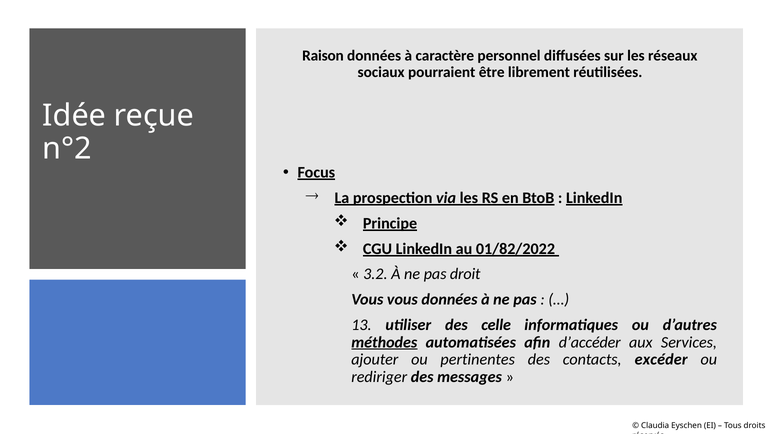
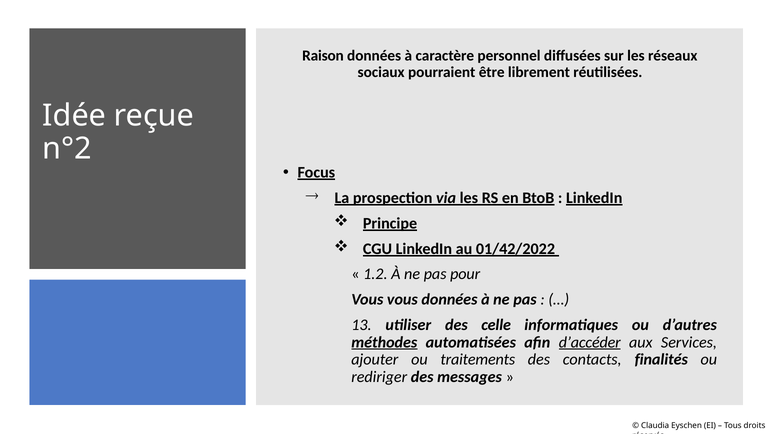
01/82/2022: 01/82/2022 -> 01/42/2022 (515, 249)
3.2: 3.2 -> 1.2 (375, 274)
droit: droit -> pour (465, 274)
d’accéder underline: none -> present (590, 342)
pertinentes: pertinentes -> traitements (478, 360)
excéder: excéder -> finalités (661, 360)
